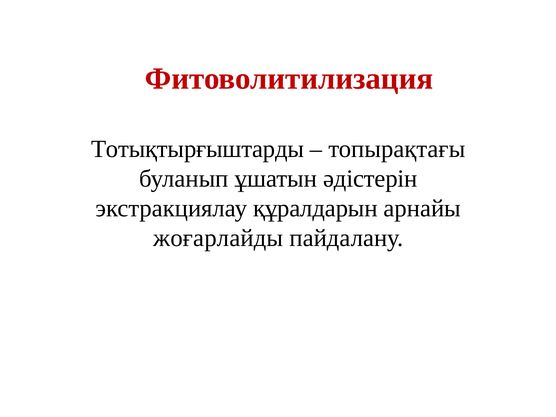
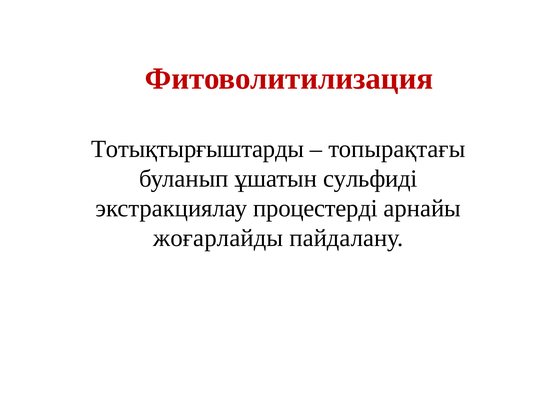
әдістерін: әдістерін -> сульфиді (370, 179)
құралдарын: құралдарын -> процестерді (315, 208)
